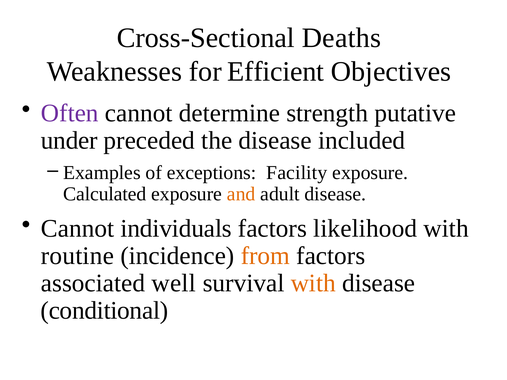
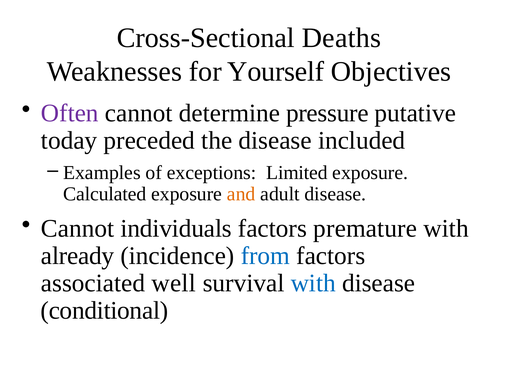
Efficient: Efficient -> Yourself (276, 72)
strength: strength -> pressure (327, 113)
under: under -> today (69, 141)
Facility: Facility -> Limited (297, 173)
likelihood: likelihood -> premature (365, 229)
routine: routine -> already (78, 256)
from colour: orange -> blue (265, 256)
with colour: orange -> blue (313, 283)
